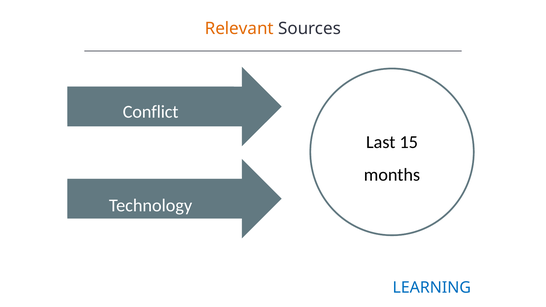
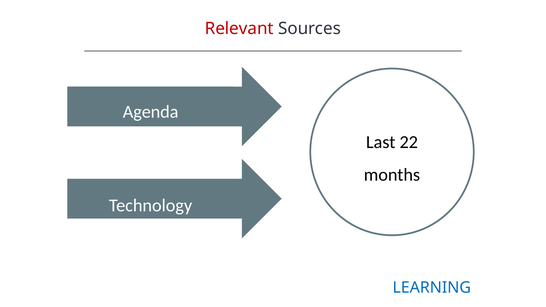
Relevant colour: orange -> red (239, 29)
Conflict: Conflict -> Agenda (151, 112)
15: 15 -> 22 (409, 142)
